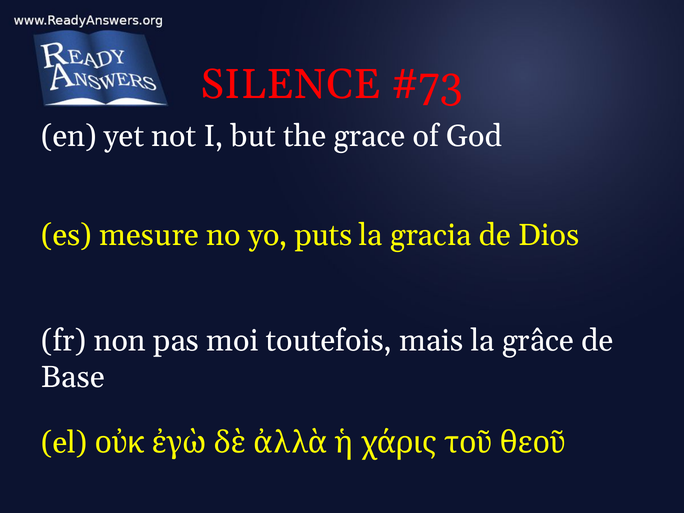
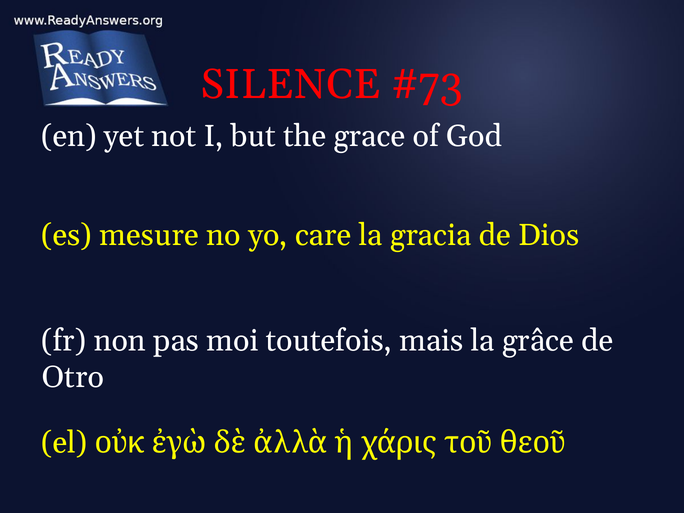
puts: puts -> care (323, 235)
Base: Base -> Otro (73, 377)
